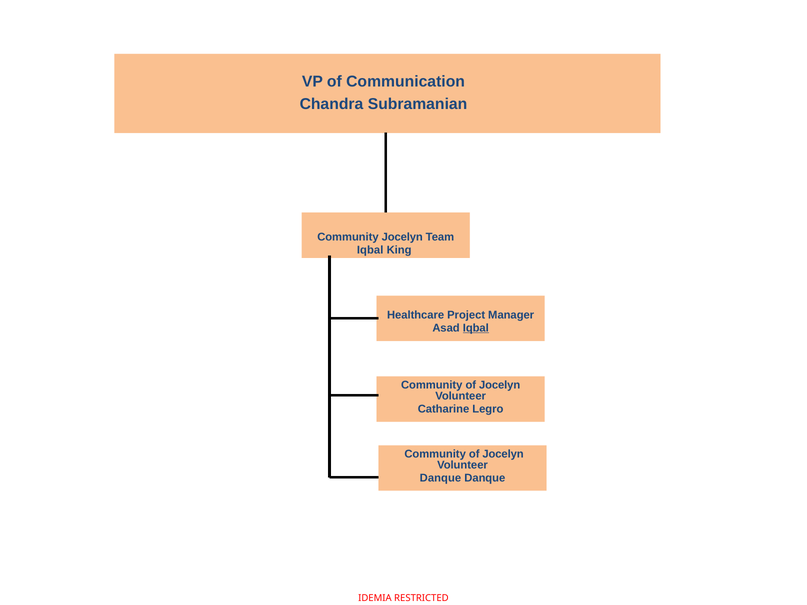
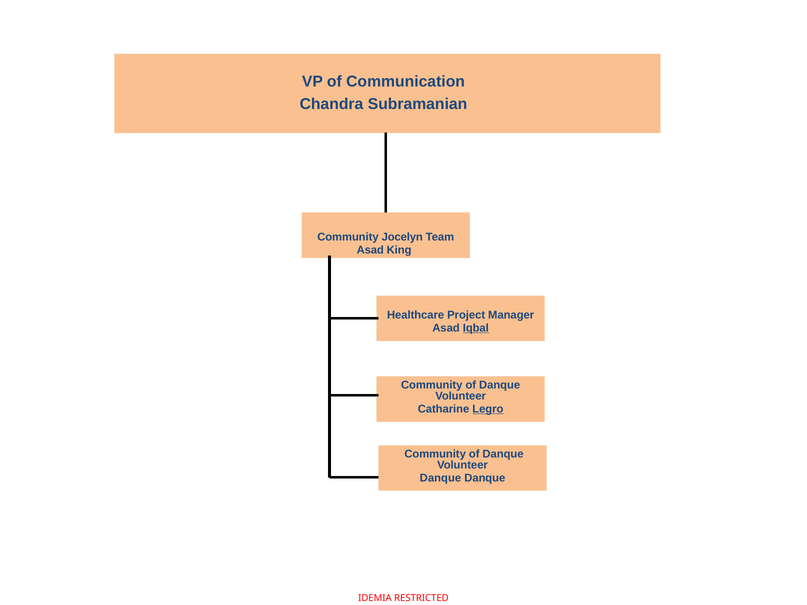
Iqbal: Iqbal -> Asad (370, 250)
Jocelyn: Jocelyn -> Danque (500, 385)
Legro underline: none -> present (488, 409)
Jocelyn: Jocelyn -> Danque (503, 454)
